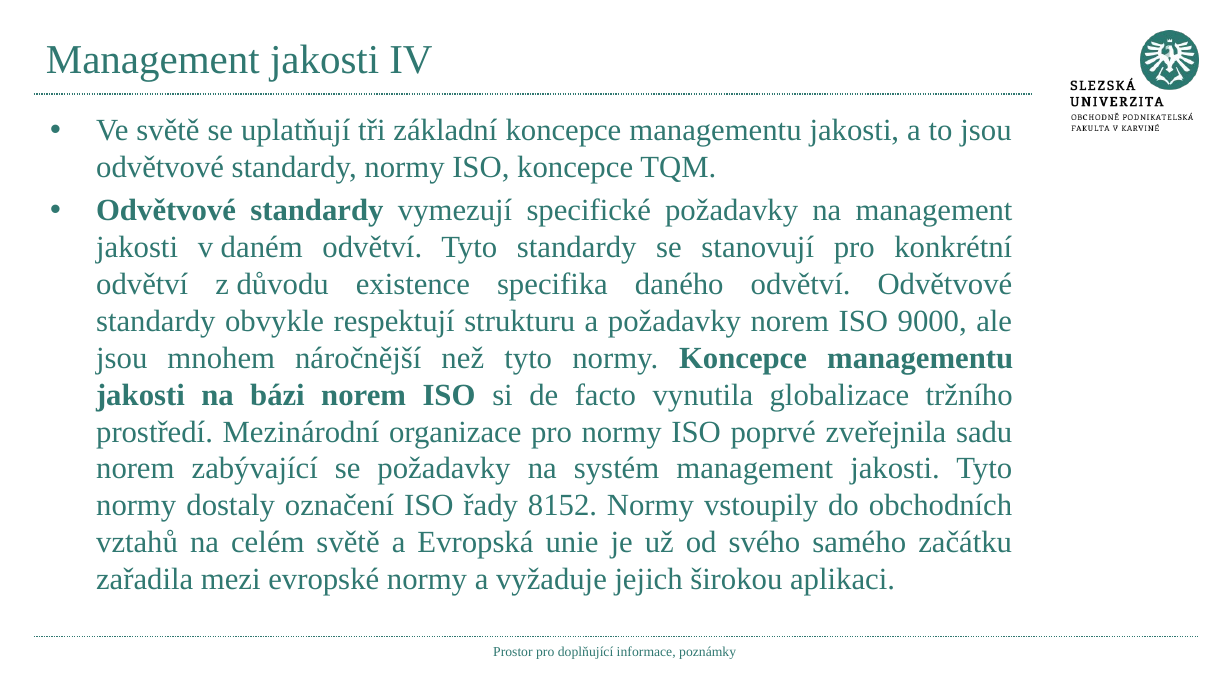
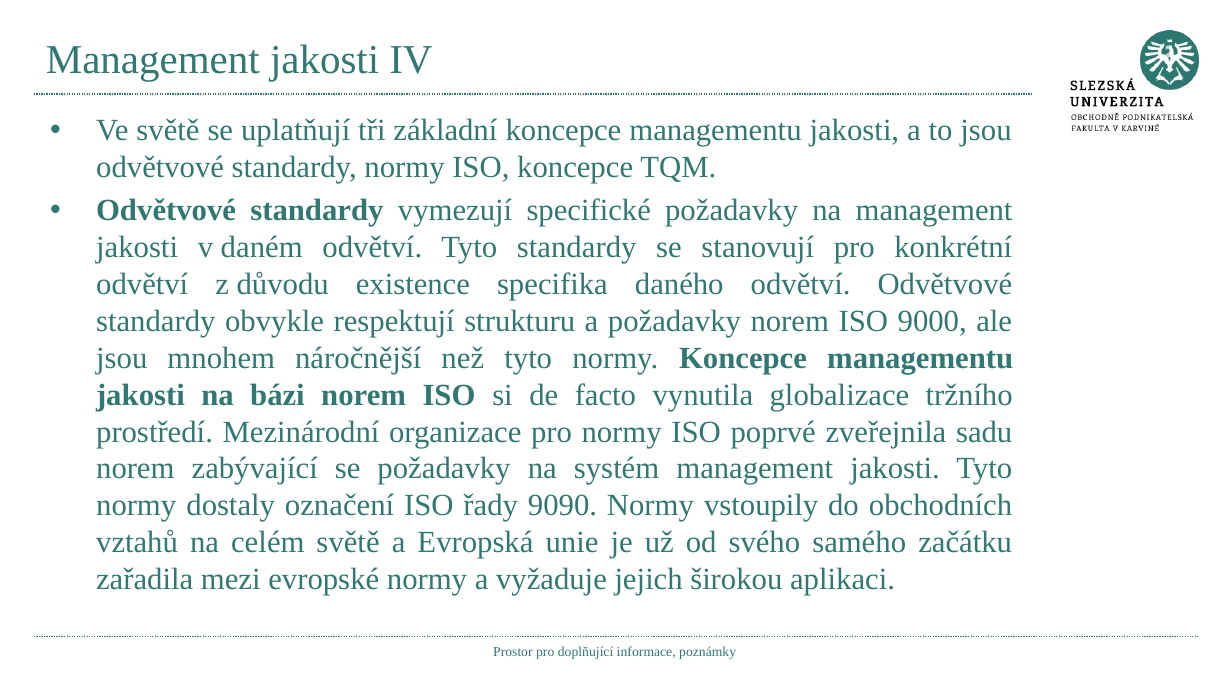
8152: 8152 -> 9090 (562, 506)
